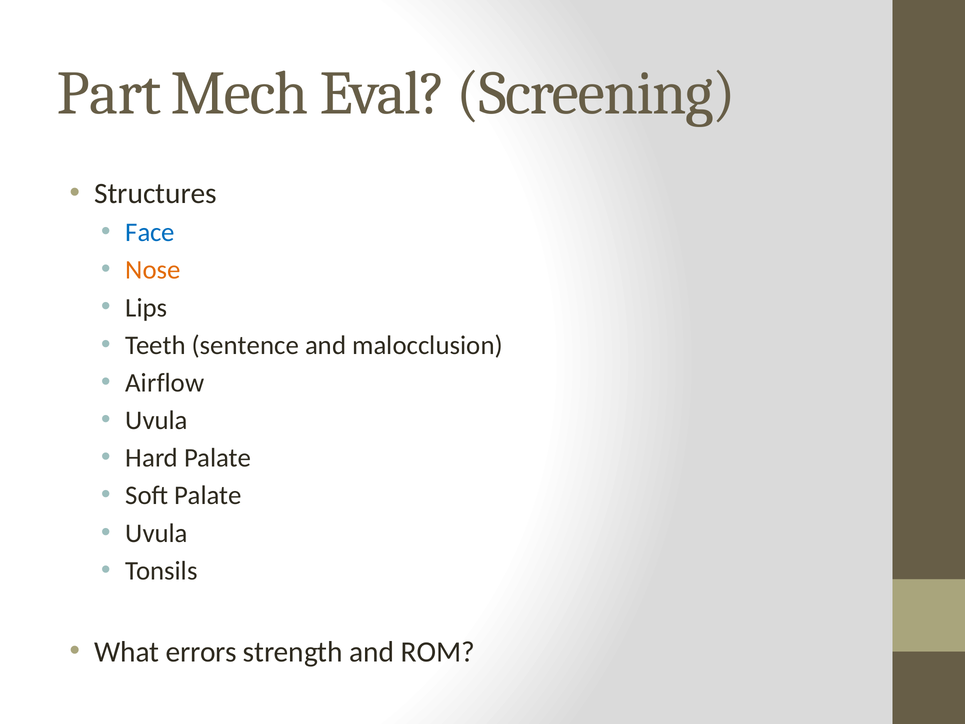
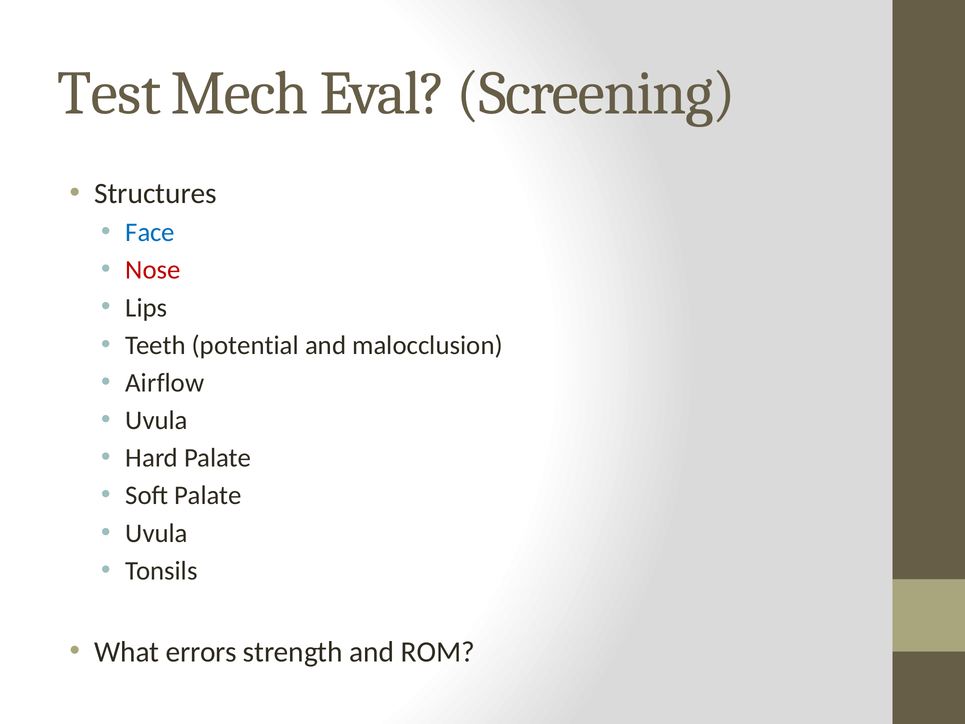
Part: Part -> Test (109, 94)
Nose colour: orange -> red (153, 270)
sentence: sentence -> potential (245, 345)
